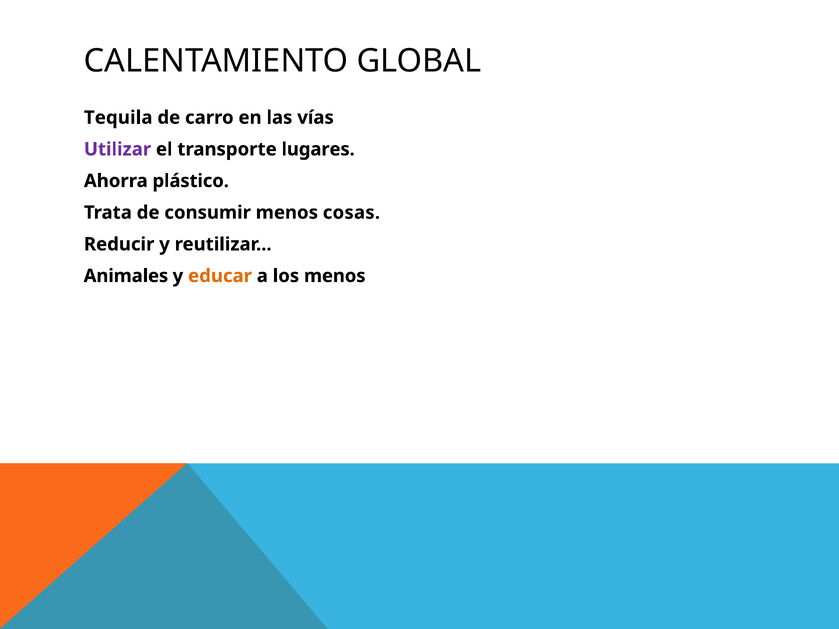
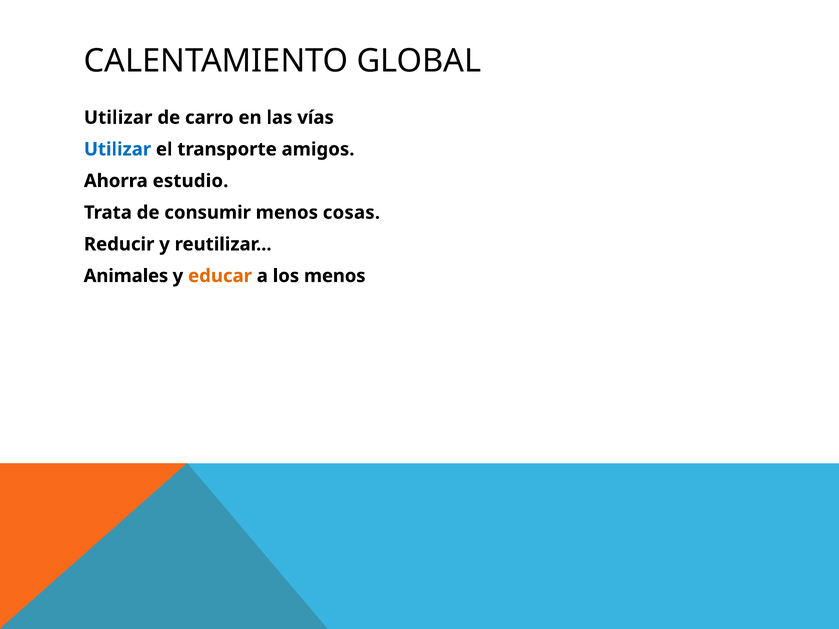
Tequila: Tequila -> Utilizar (118, 118)
Utilizar colour: purple -> blue (118, 149)
lugares: lugares -> amigos (318, 149)
plástico: plástico -> estudio (191, 181)
